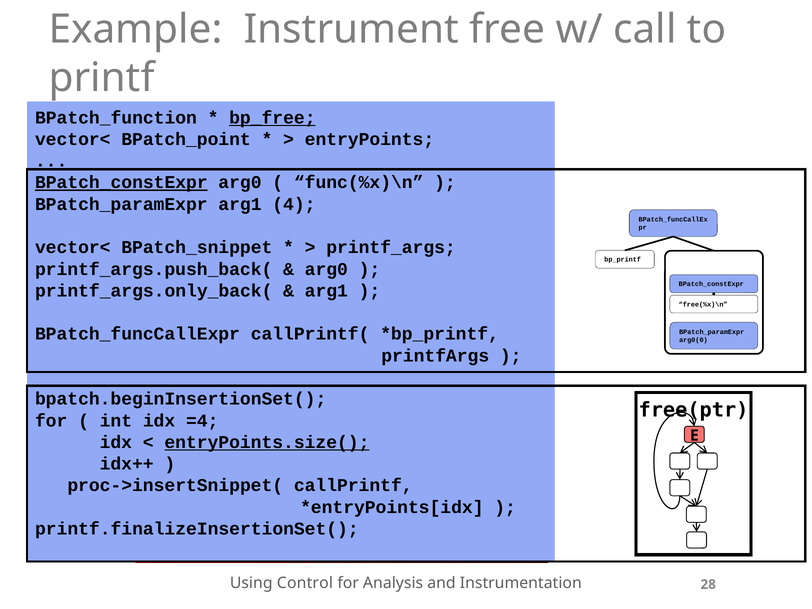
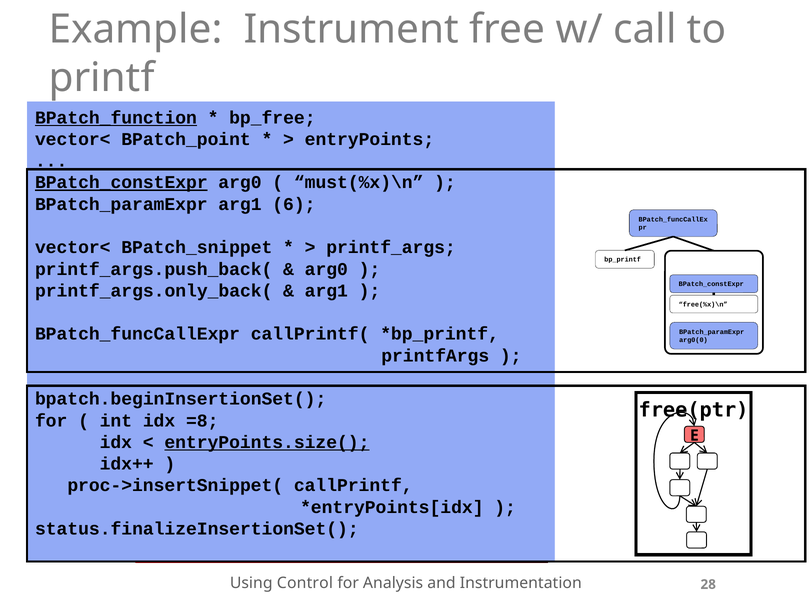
BPatch_function underline: none -> present (116, 118)
bp_free underline: present -> none (272, 118)
func(%x)\n: func(%x)\n -> must(%x)\n (359, 183)
4: 4 -> 6 (294, 204)
=4: =4 -> =8 (202, 421)
printf.finalizeInsertionSet(: printf.finalizeInsertionSet( -> status.finalizeInsertionSet( (197, 529)
